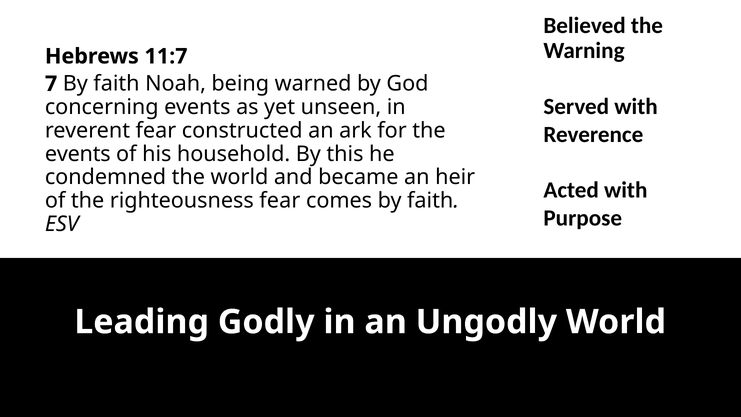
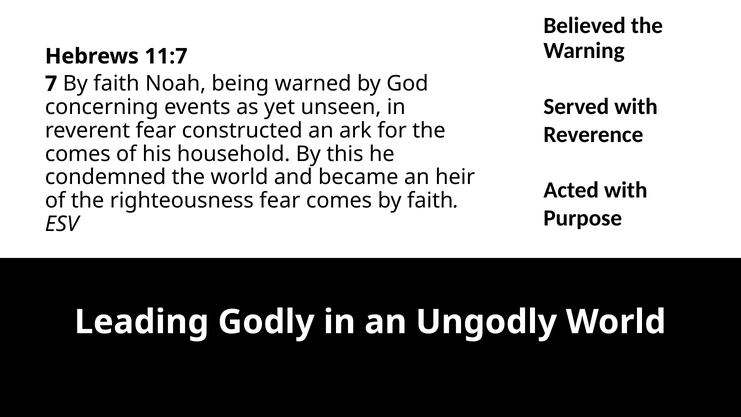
events: events -> comes (78, 154)
